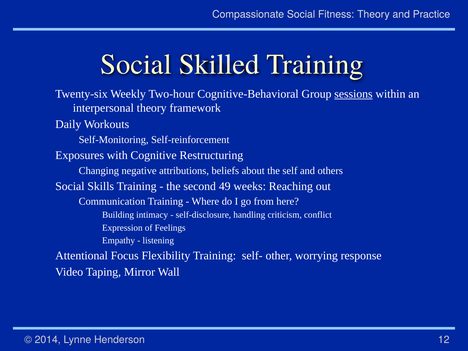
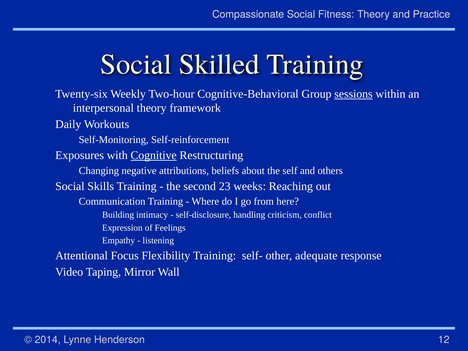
Cognitive underline: none -> present (154, 155)
49: 49 -> 23 (225, 186)
worrying: worrying -> adequate (316, 255)
